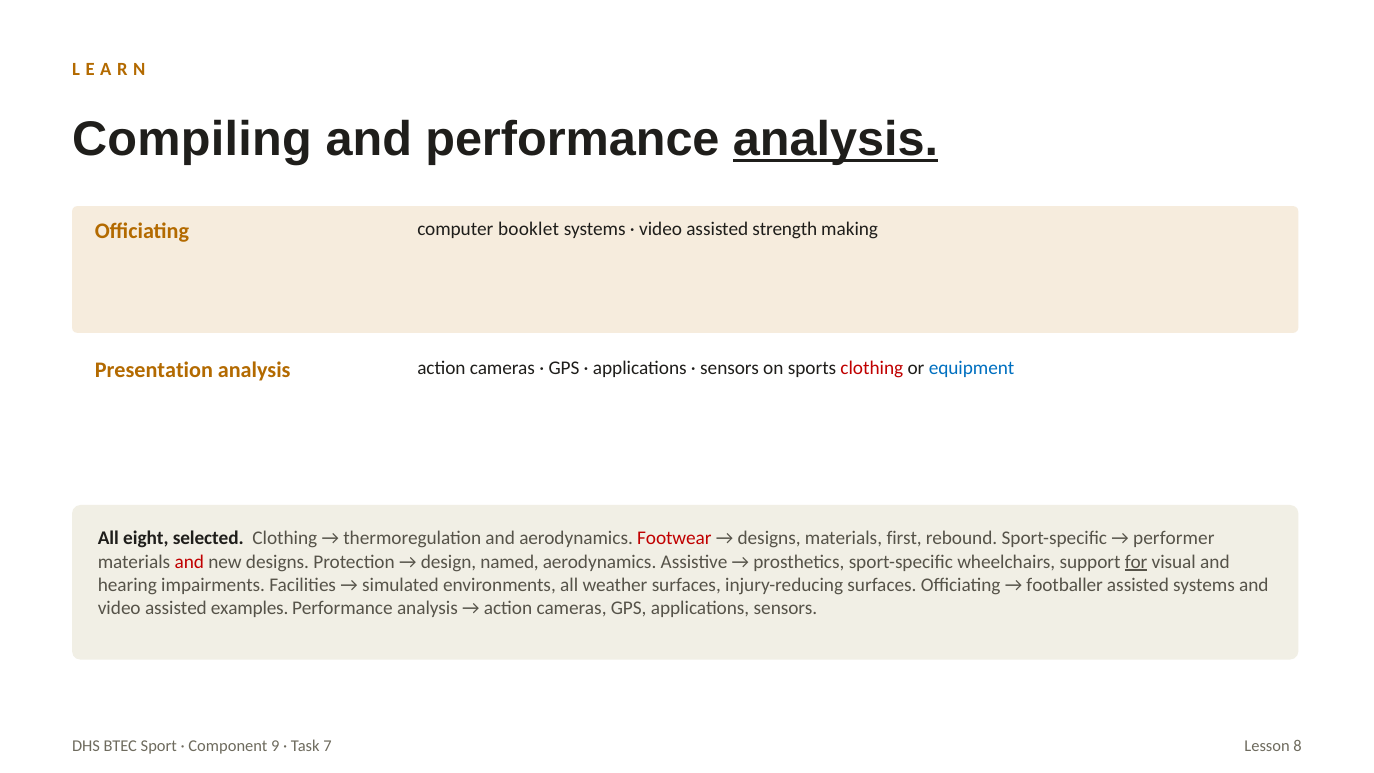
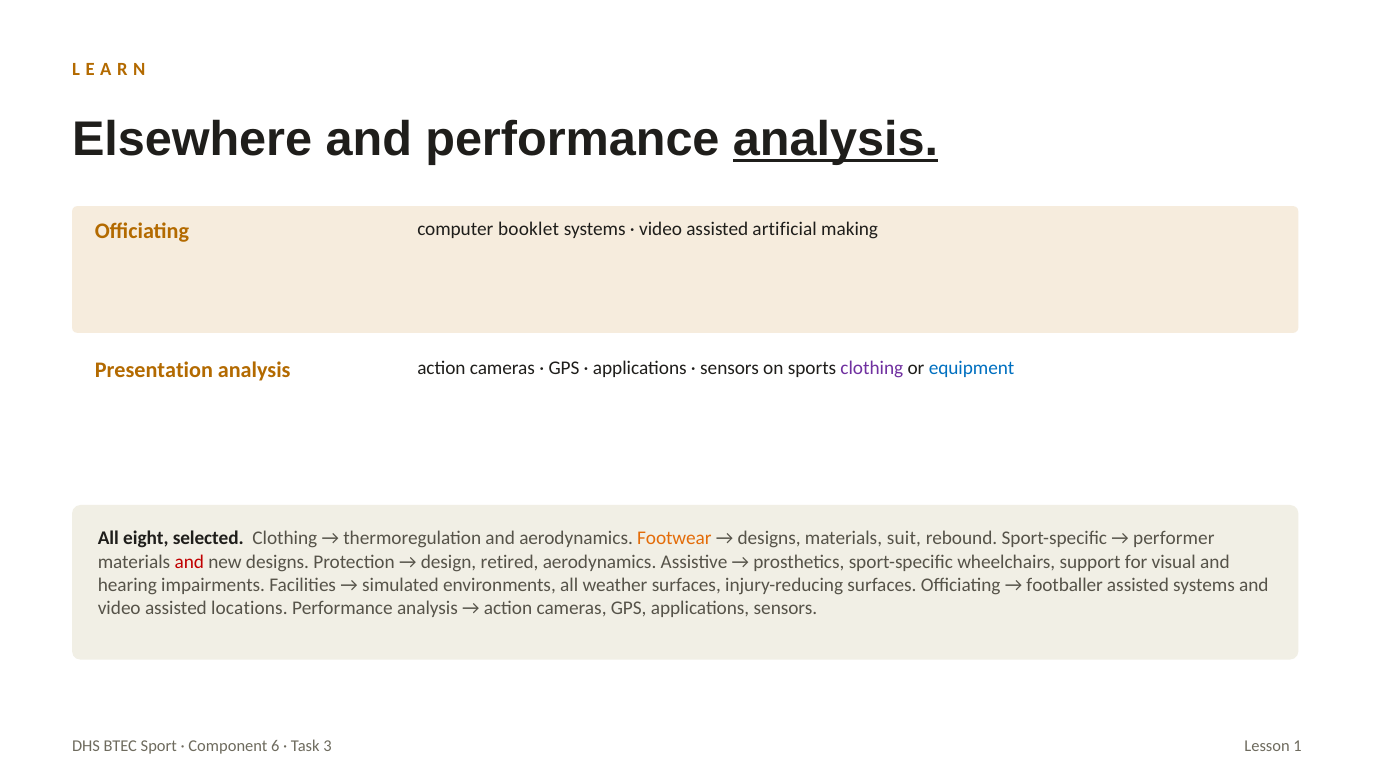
Compiling: Compiling -> Elsewhere (192, 139)
strength: strength -> artificial (785, 229)
clothing colour: red -> purple (872, 368)
Footwear colour: red -> orange (674, 538)
first: first -> suit (904, 538)
named: named -> retired (510, 562)
for underline: present -> none (1136, 562)
examples: examples -> locations (249, 608)
9: 9 -> 6 (275, 746)
7: 7 -> 3 (328, 746)
8: 8 -> 1 (1298, 746)
